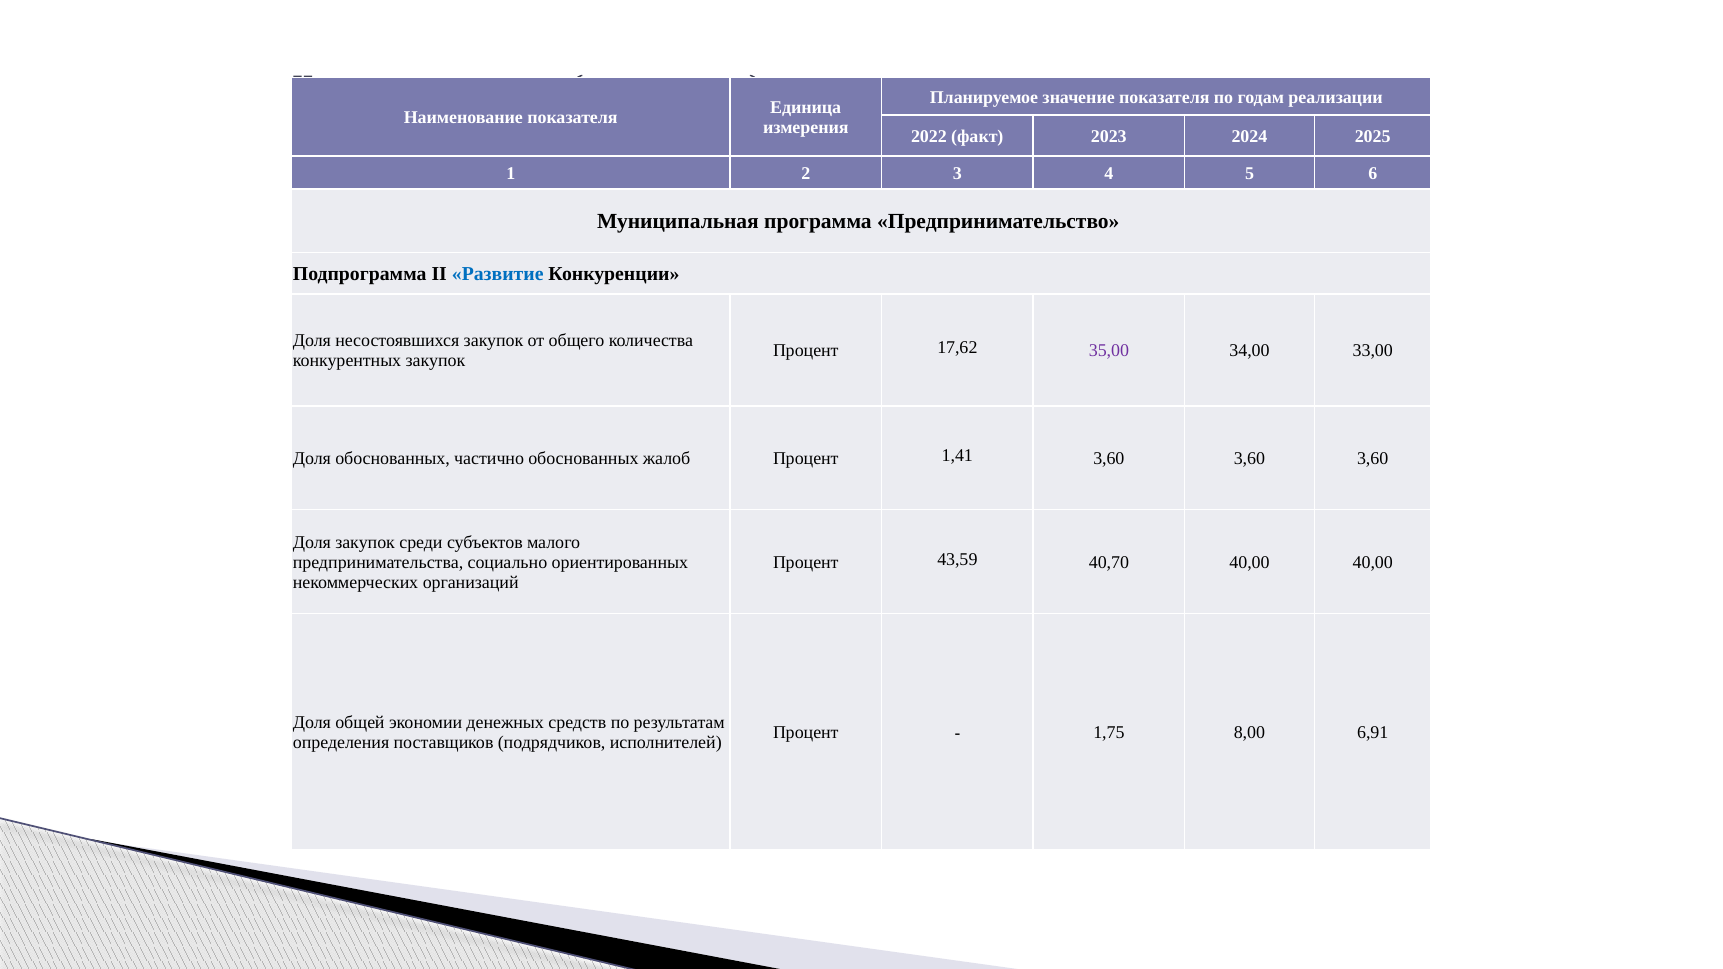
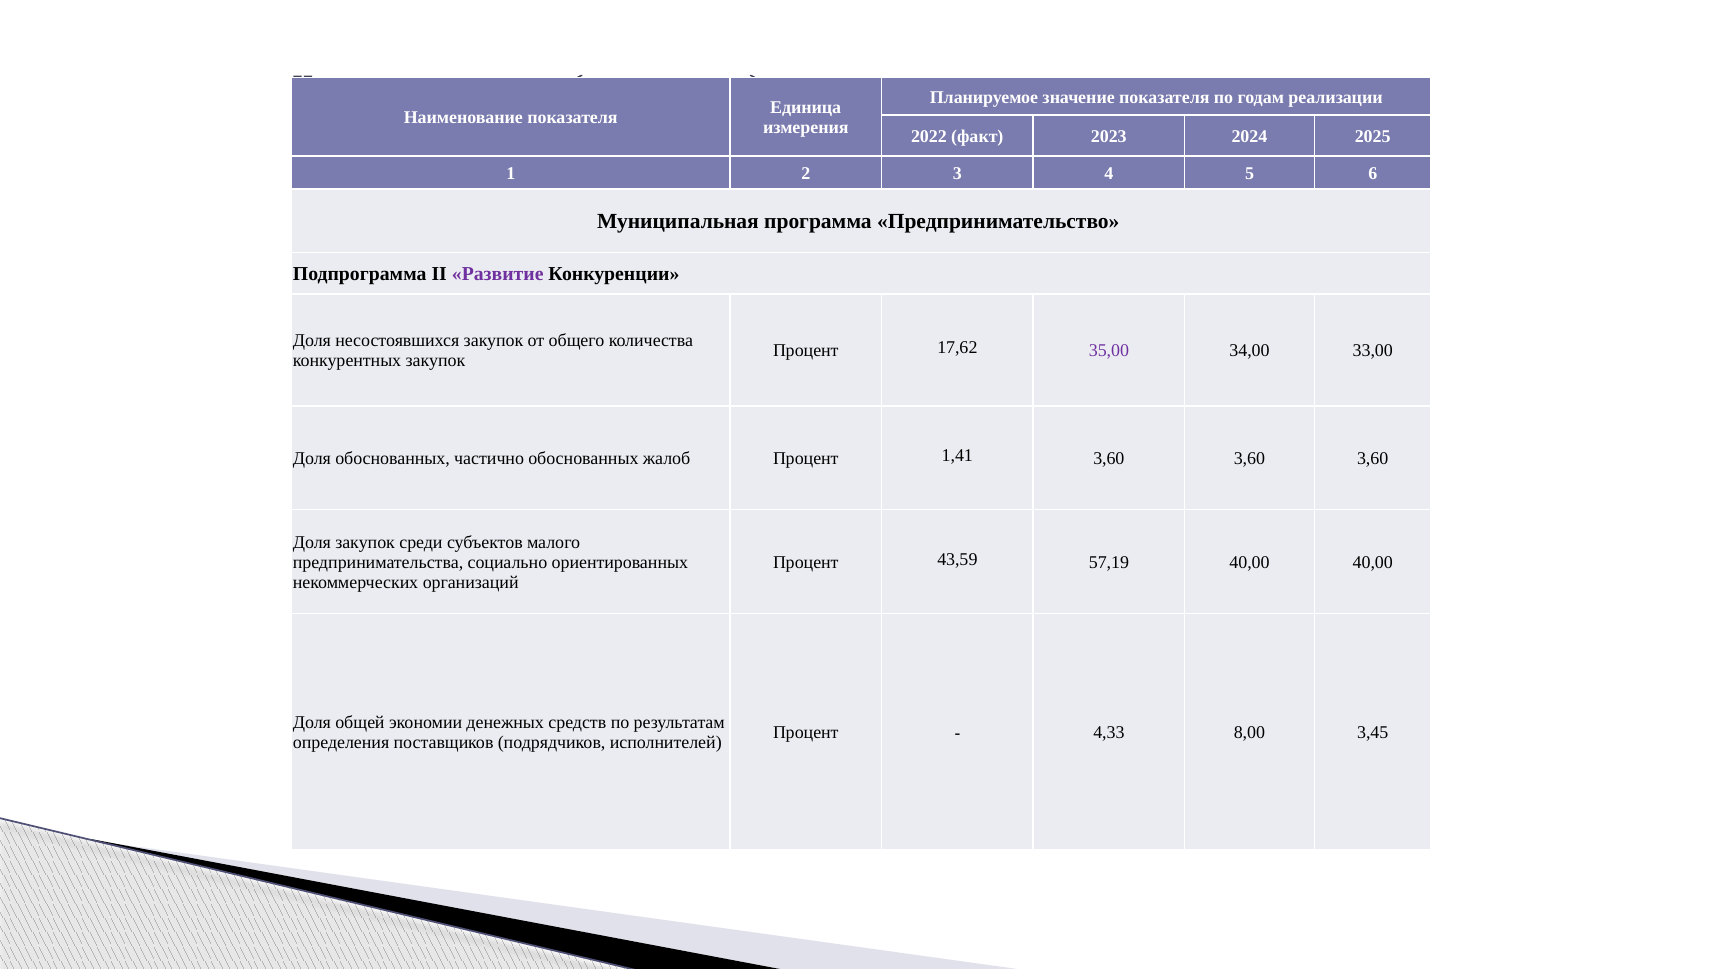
Развитие colour: blue -> purple (498, 274)
40,70: 40,70 -> 57,19 (1109, 562)
1,75: 1,75 -> 4,33 (1109, 732)
6,91: 6,91 -> 3,45 (1373, 732)
